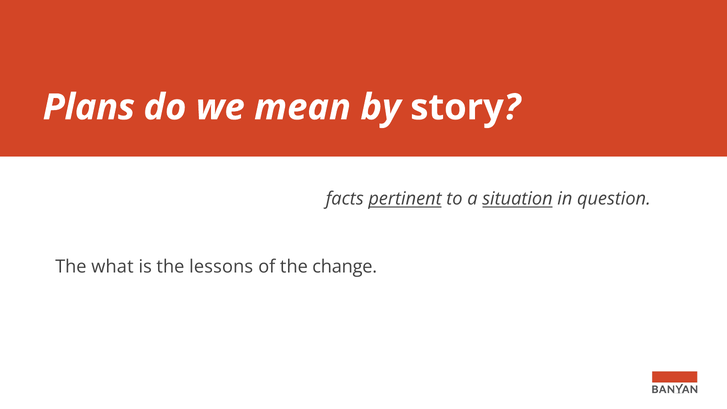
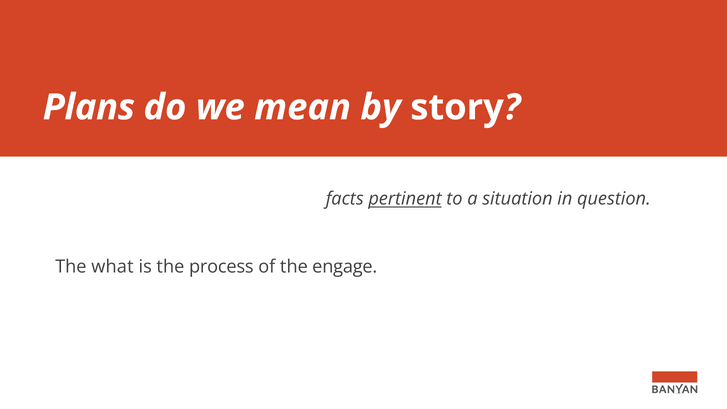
situation underline: present -> none (517, 199)
lessons: lessons -> process (221, 267)
change: change -> engage (345, 267)
